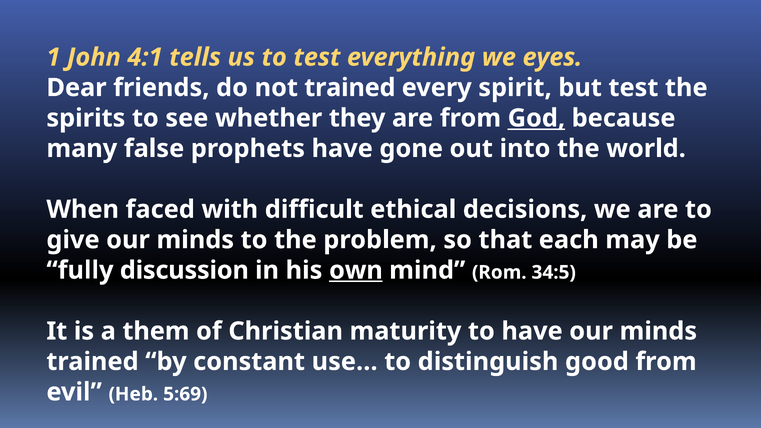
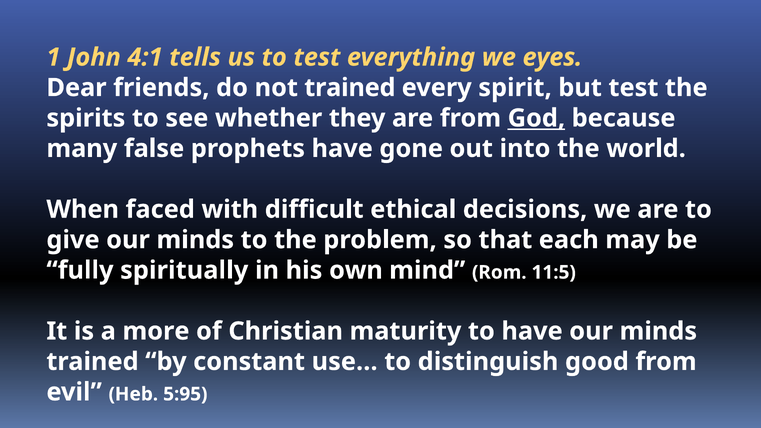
discussion: discussion -> spiritually (184, 270)
own underline: present -> none (356, 270)
34:5: 34:5 -> 11:5 (554, 272)
them: them -> more (156, 331)
5:69: 5:69 -> 5:95 (185, 394)
